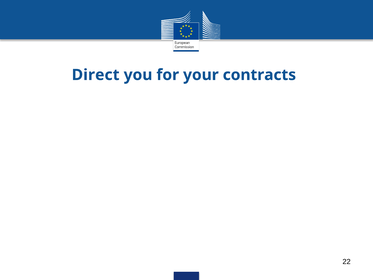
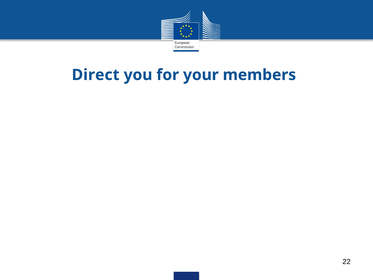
contracts: contracts -> members (259, 75)
